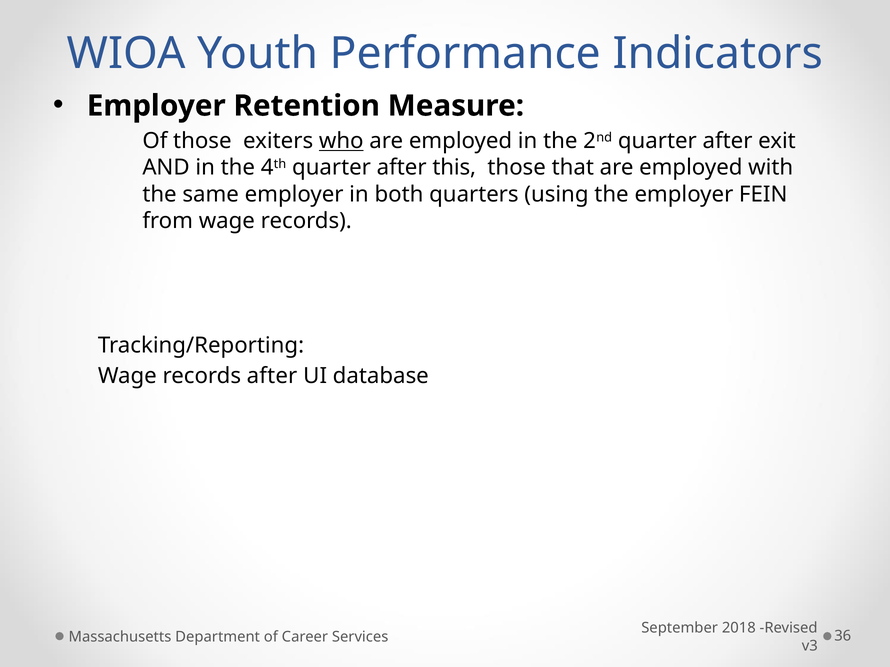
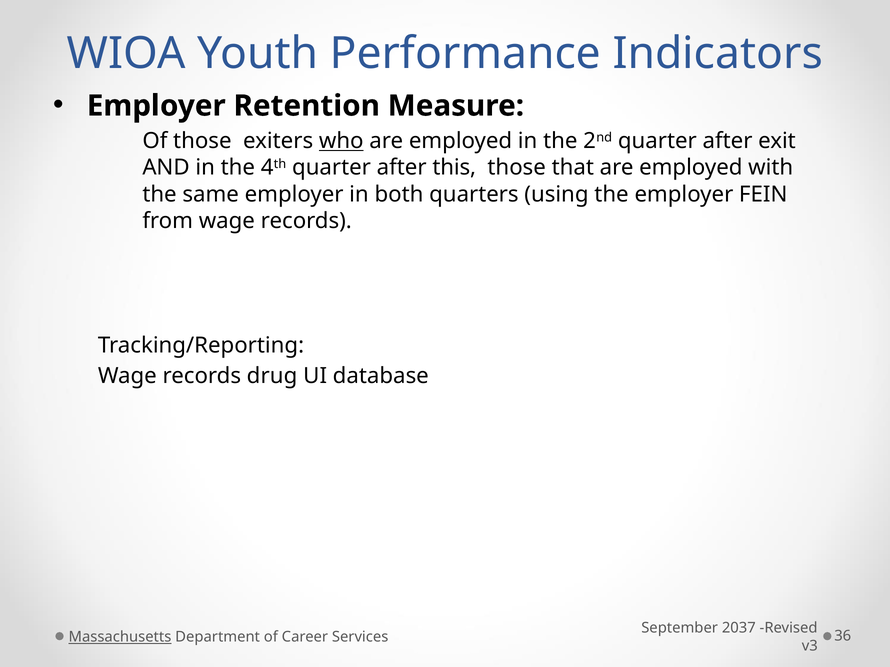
records after: after -> drug (272, 376)
2018: 2018 -> 2037 (739, 629)
Massachusetts underline: none -> present (120, 637)
